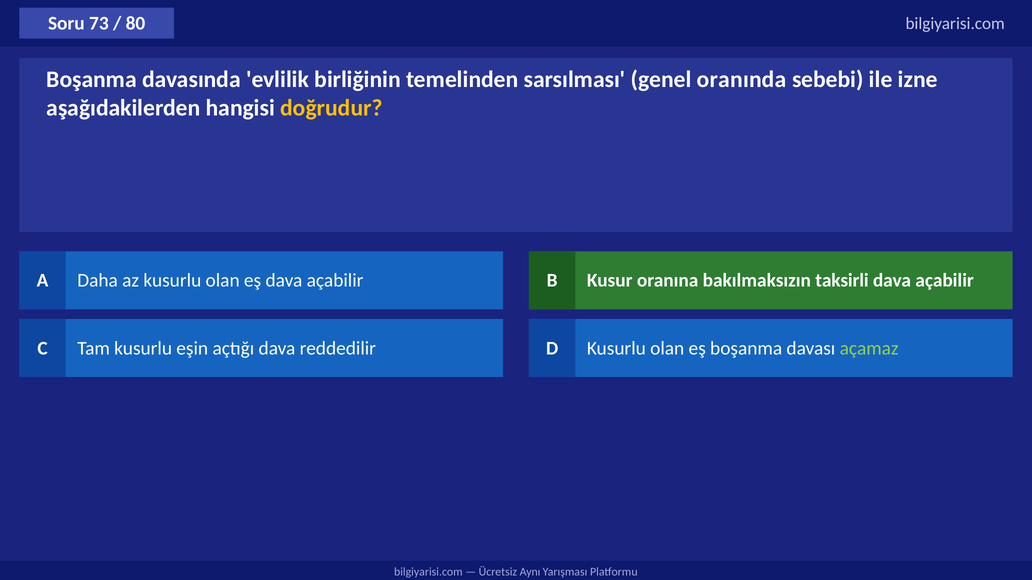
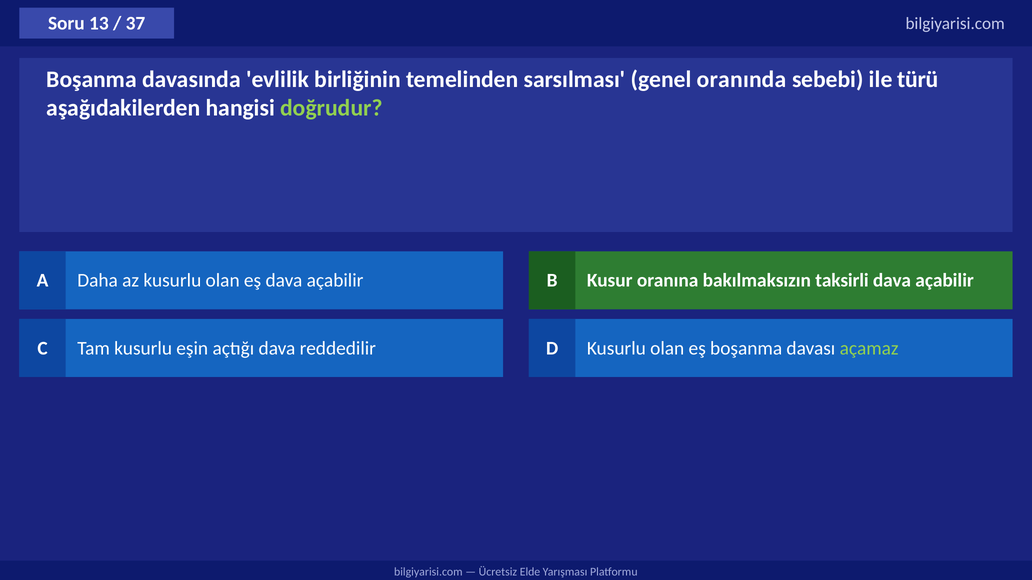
73: 73 -> 13 (99, 24)
80: 80 -> 37 (135, 24)
izne: izne -> türü (918, 79)
doğrudur colour: yellow -> light green (331, 108)
Aynı: Aynı -> Elde (530, 572)
